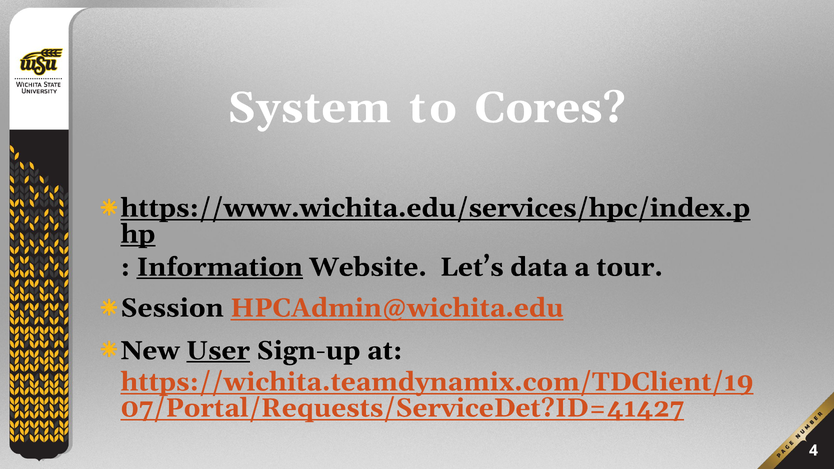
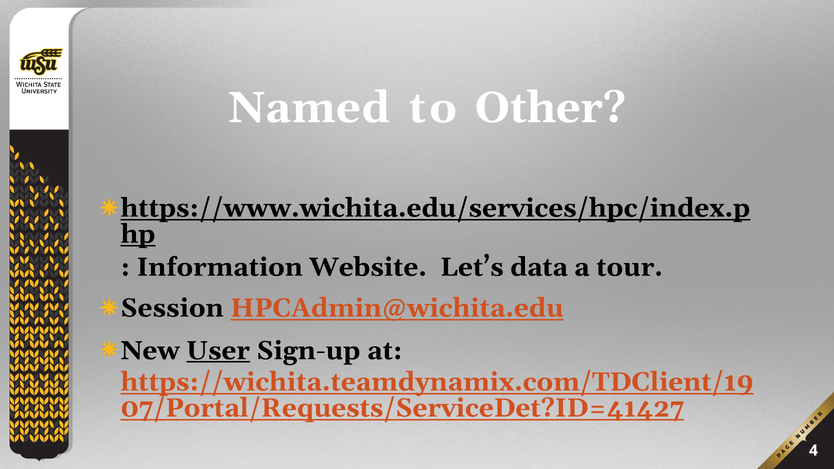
System: System -> Named (309, 108)
Cores: Cores -> Other (550, 108)
Information underline: present -> none (220, 267)
